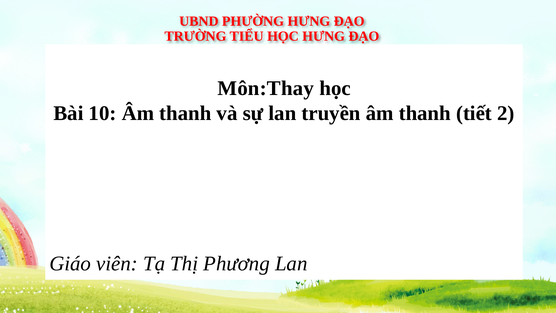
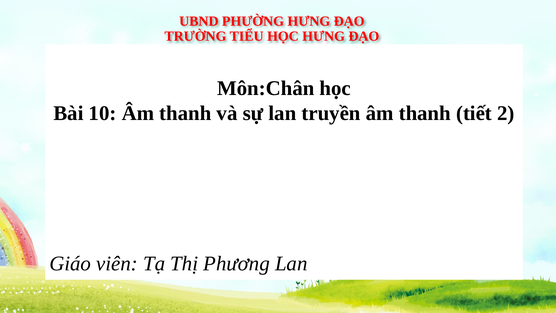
Môn:Thay: Môn:Thay -> Môn:Chân (266, 88)
